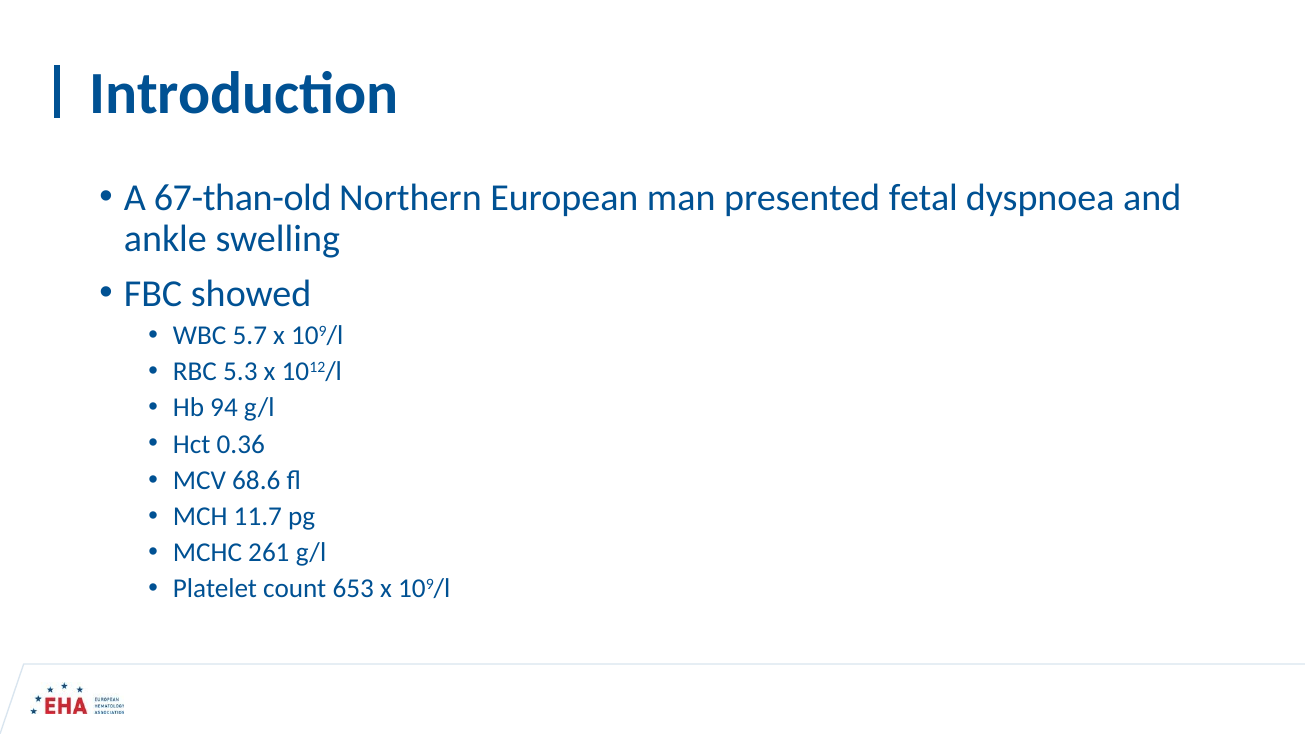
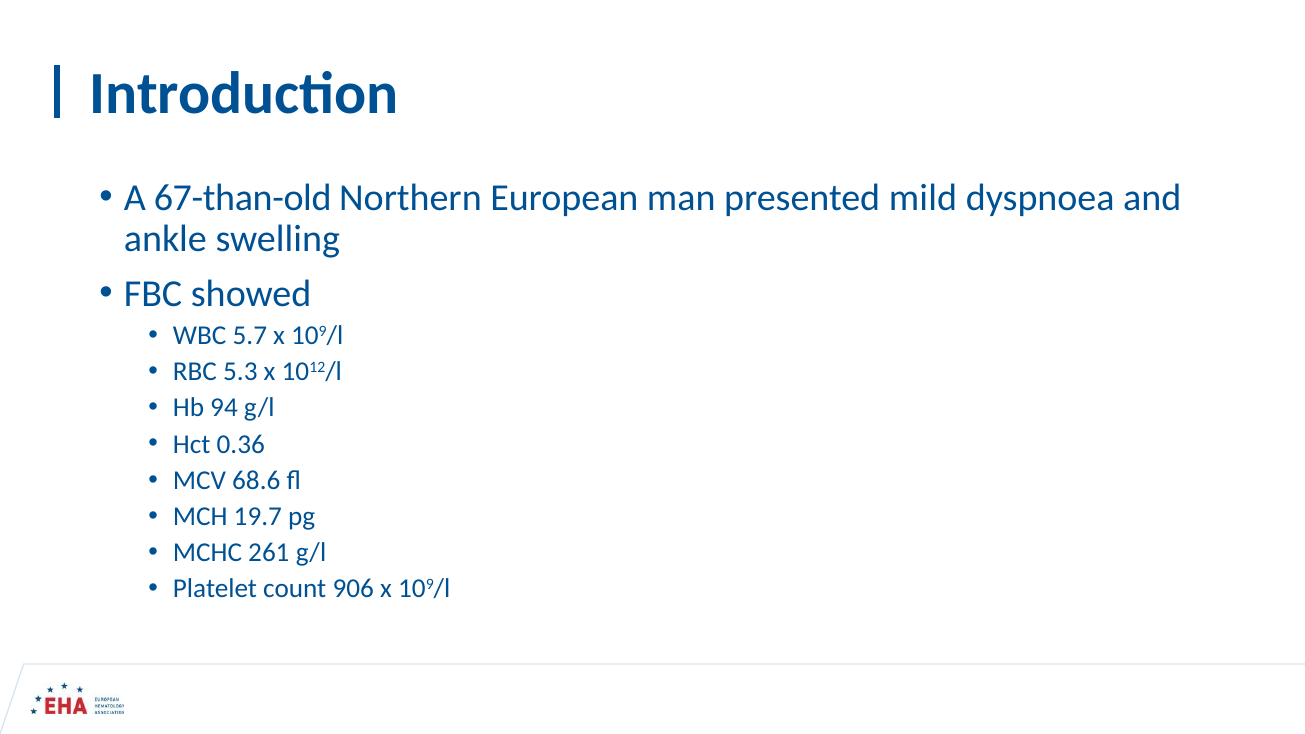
fetal: fetal -> mild (923, 198)
11.7: 11.7 -> 19.7 (258, 516)
653: 653 -> 906 (353, 589)
